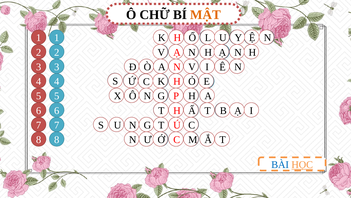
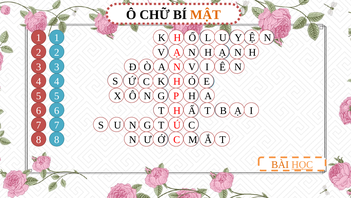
BÀI colour: blue -> orange (280, 164)
